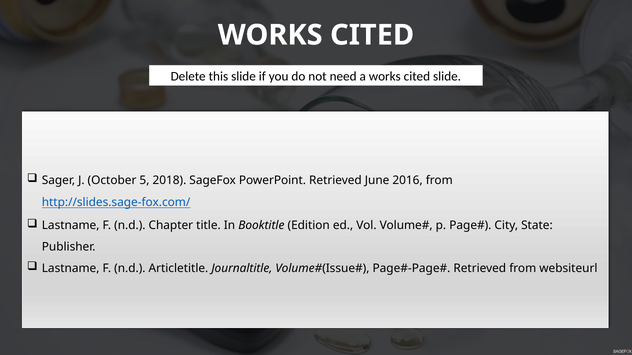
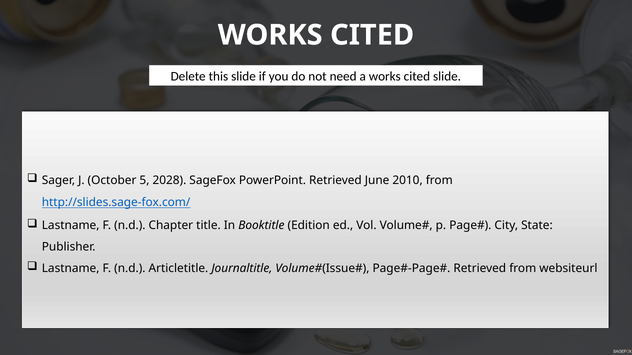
2018: 2018 -> 2028 (169, 180)
2016: 2016 -> 2010 (408, 180)
